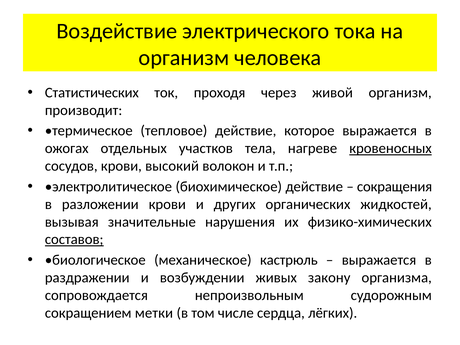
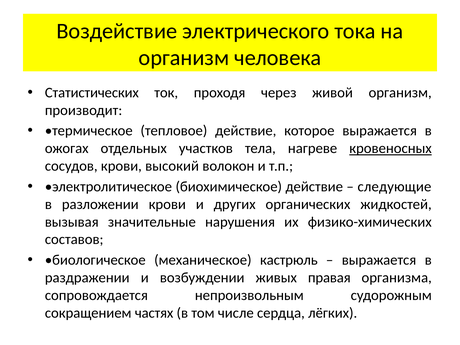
сокращения: сокращения -> следующие (394, 187)
составов underline: present -> none (74, 239)
закону: закону -> правая (329, 278)
метки: метки -> частях (154, 313)
